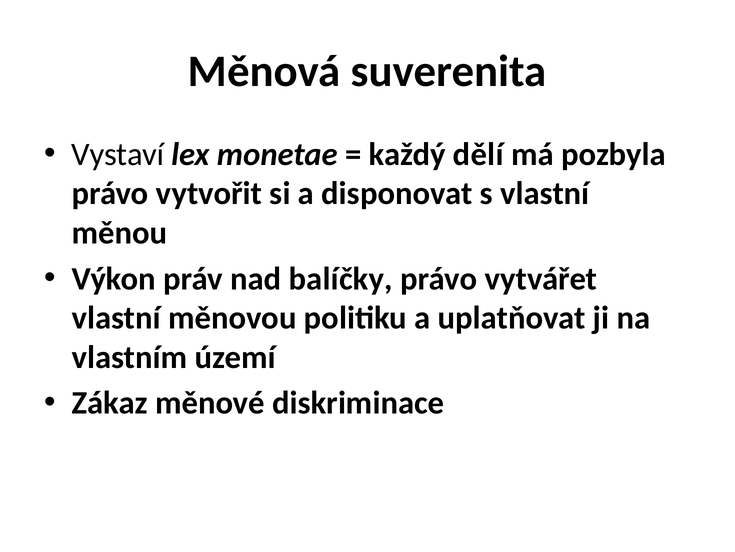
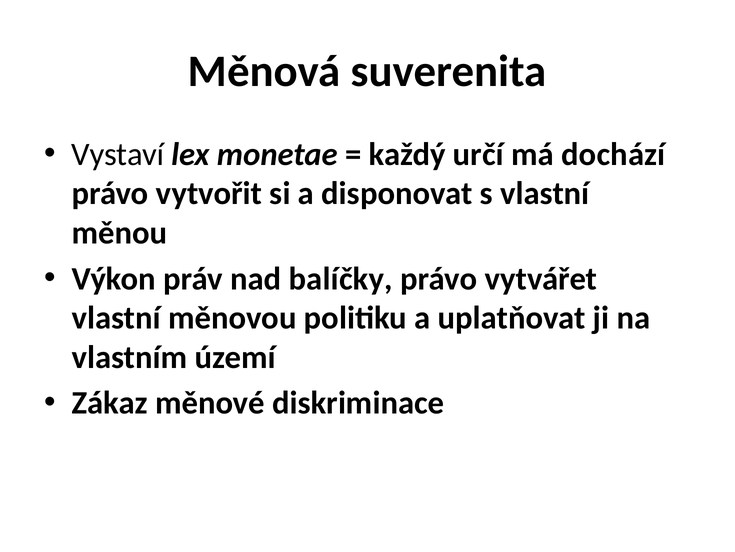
dělí: dělí -> určí (478, 154)
pozbyla: pozbyla -> dochází (613, 154)
